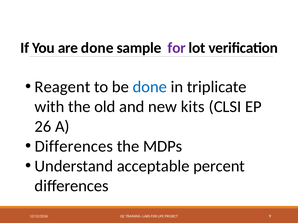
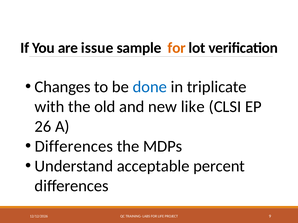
are done: done -> issue (97, 48)
for colour: purple -> orange (177, 48)
Reagent: Reagent -> Changes (63, 87)
kits: kits -> like (193, 107)
